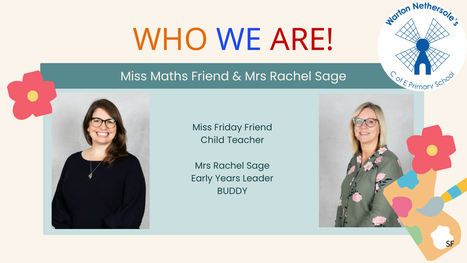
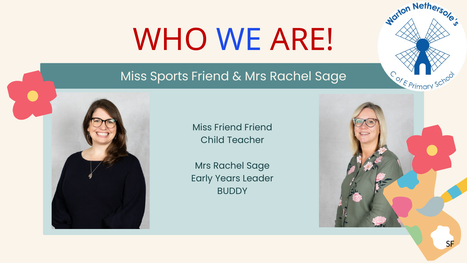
WHO colour: orange -> red (170, 40)
Maths: Maths -> Sports (169, 76)
Miss Friday: Friday -> Friend (228, 127)
